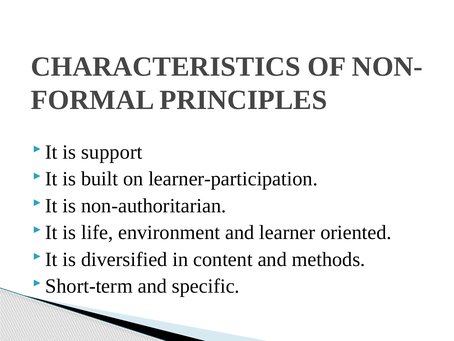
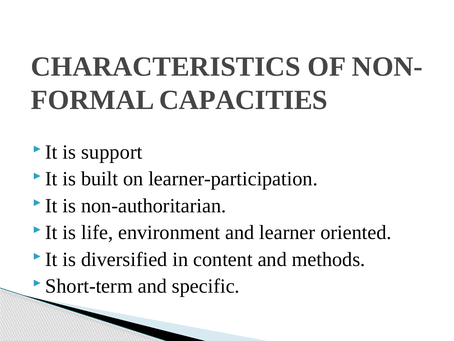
PRINCIPLES: PRINCIPLES -> CAPACITIES (243, 100)
